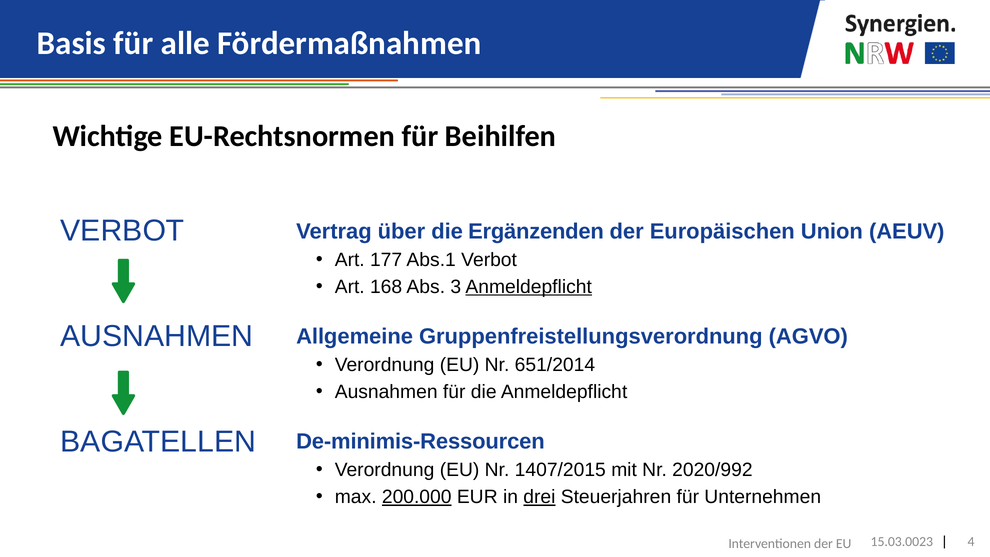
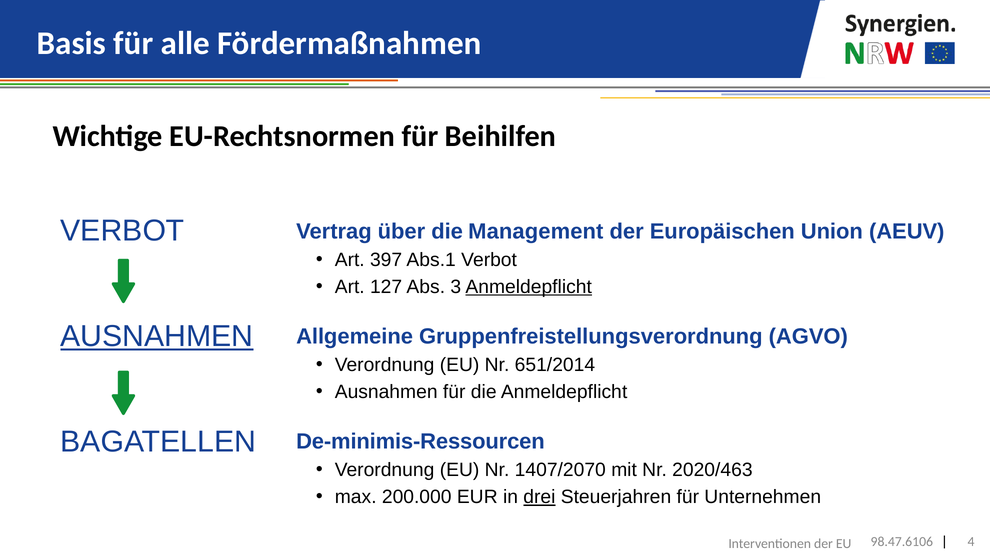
Ergänzenden: Ergänzenden -> Management (536, 231)
177: 177 -> 397 (386, 260)
168: 168 -> 127 (386, 287)
AUSNAHMEN underline: none -> present (157, 336)
1407/2015: 1407/2015 -> 1407/2070 (560, 470)
2020/992: 2020/992 -> 2020/463 (712, 470)
200.000 underline: present -> none (417, 497)
15.03.0023: 15.03.0023 -> 98.47.6106 (902, 542)
